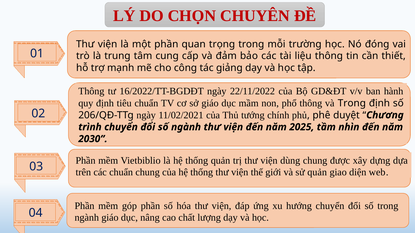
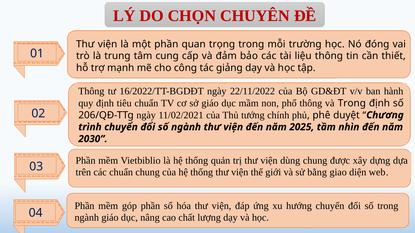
sử quản: quản -> bằng (317, 173)
